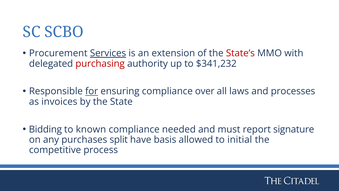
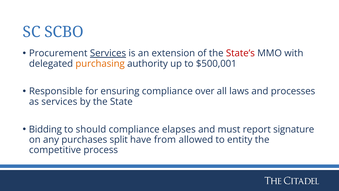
purchasing colour: red -> orange (100, 64)
$341,232: $341,232 -> $500,001 (216, 64)
for underline: present -> none (92, 91)
as invoices: invoices -> services (59, 102)
known: known -> should (91, 129)
needed: needed -> elapses (179, 129)
basis: basis -> from (165, 139)
initial: initial -> entity (240, 139)
